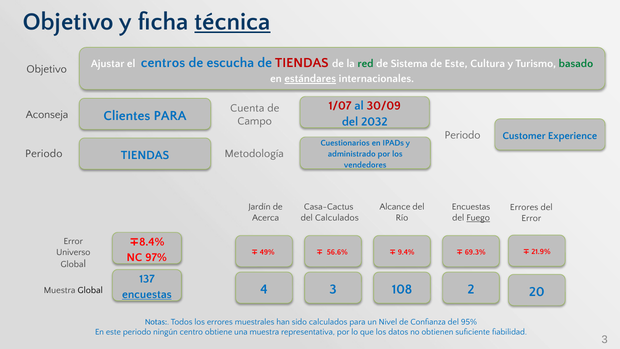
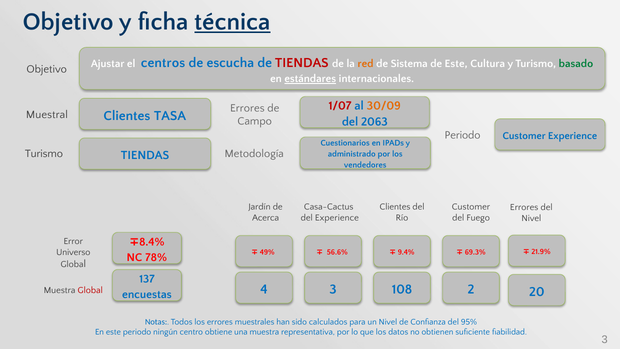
red colour: green -> orange (366, 64)
30/09 colour: red -> orange (384, 106)
Cuenta: Cuenta -> Errores (247, 108)
Aconseja: Aconseja -> Muestral (47, 115)
Clientes PARA: PARA -> TASA (170, 116)
2032: 2032 -> 2063 (374, 122)
Periodo: Periodo -> Turismo (44, 154)
Alcance: Alcance -> Clientes (395, 207)
Encuestas: Encuestas -> Customer (471, 207)
del Calculados: Calculados -> Experience (337, 218)
Fuego underline: present -> none (478, 218)
Error: Error -> Nivel (531, 218)
97%: 97% -> 78% (156, 257)
Global colour: black -> red (90, 290)
encuestas underline: present -> none (147, 294)
